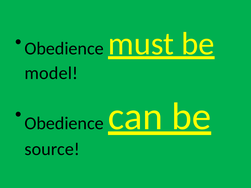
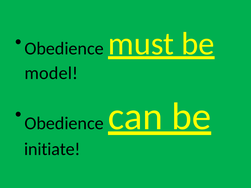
source: source -> initiate (52, 149)
